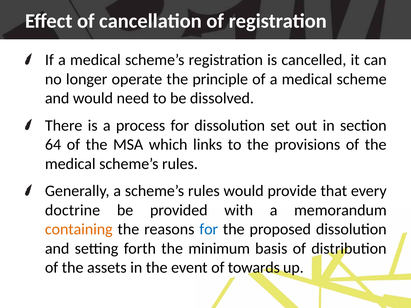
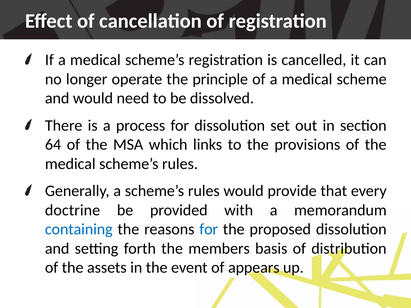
containing colour: orange -> blue (79, 230)
minimum: minimum -> members (219, 249)
towards: towards -> appears (254, 268)
